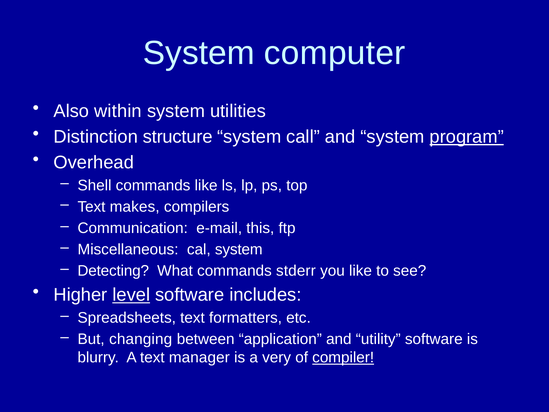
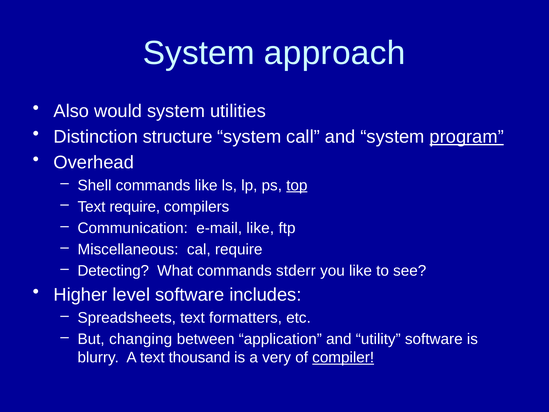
computer: computer -> approach (335, 53)
within: within -> would (118, 111)
top underline: none -> present (297, 185)
Text makes: makes -> require (135, 207)
e-mail this: this -> like (260, 228)
cal system: system -> require (239, 249)
level underline: present -> none (131, 295)
manager: manager -> thousand (199, 357)
